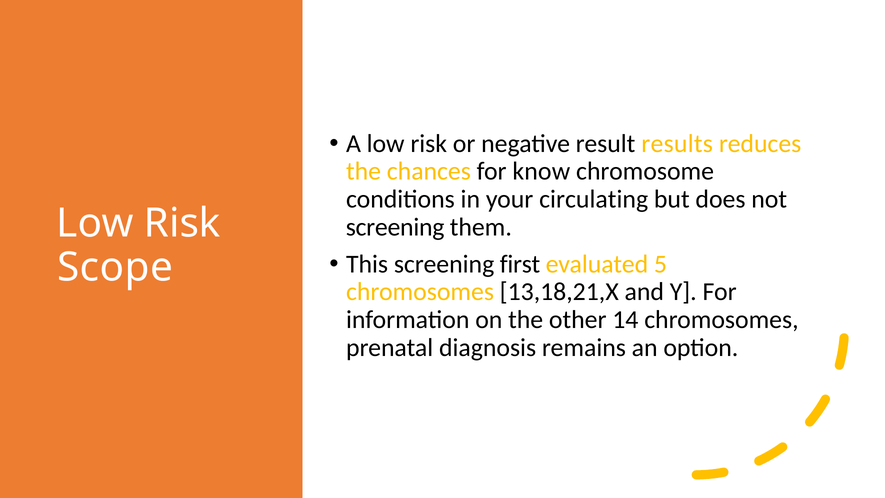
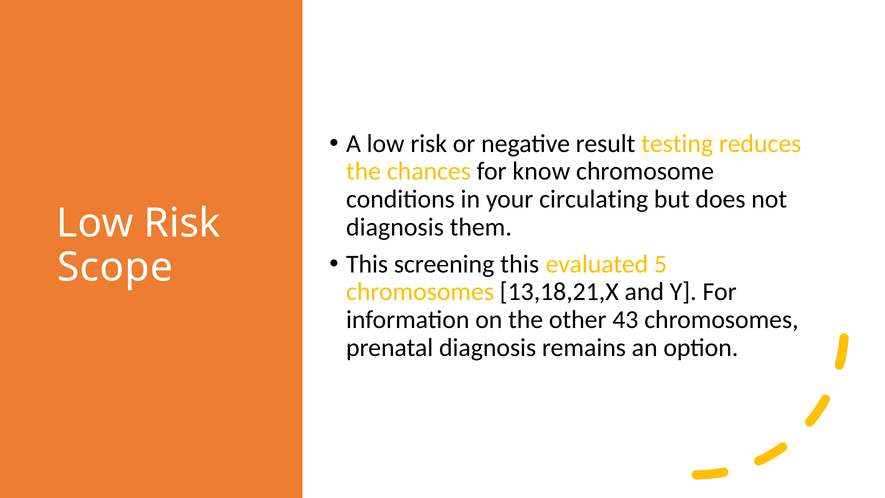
results: results -> testing (677, 143)
screening: screening -> diagnosis (395, 227)
screening first: first -> this (520, 264)
14: 14 -> 43 (625, 320)
